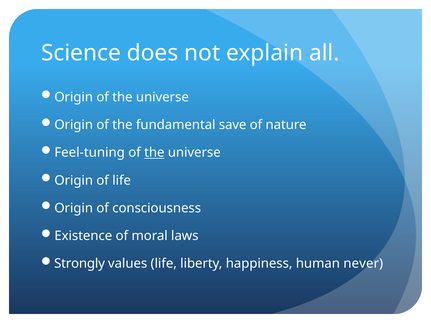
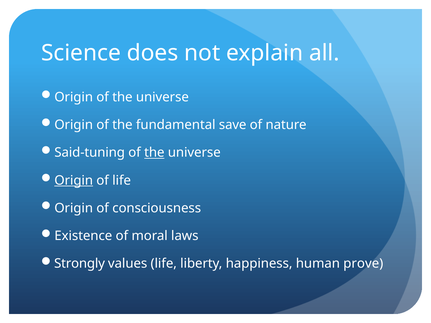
Feel-tuning: Feel-tuning -> Said-tuning (90, 153)
Origin underline: none -> present (74, 181)
never: never -> prove (363, 264)
